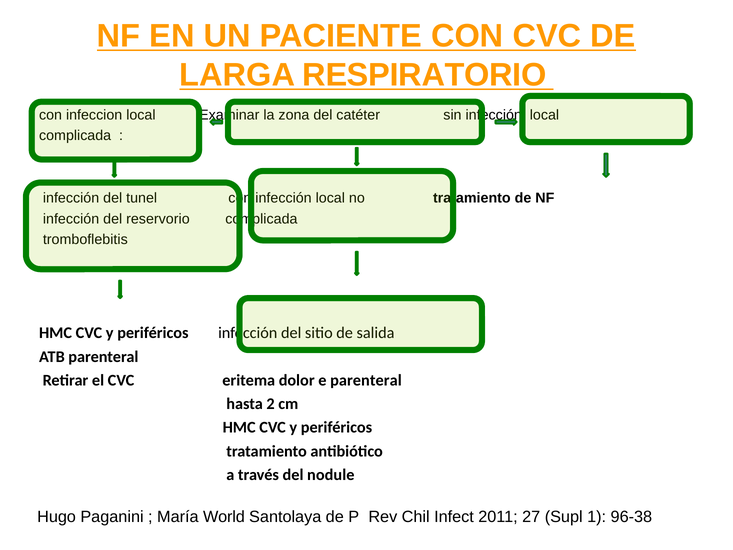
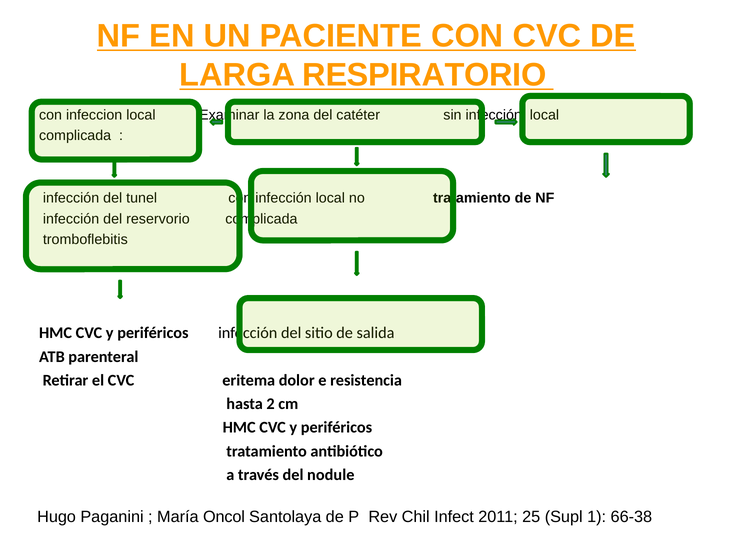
e parenteral: parenteral -> resistencia (366, 380)
World: World -> Oncol (224, 517)
27: 27 -> 25 (531, 517)
96-38: 96-38 -> 66-38 (631, 517)
